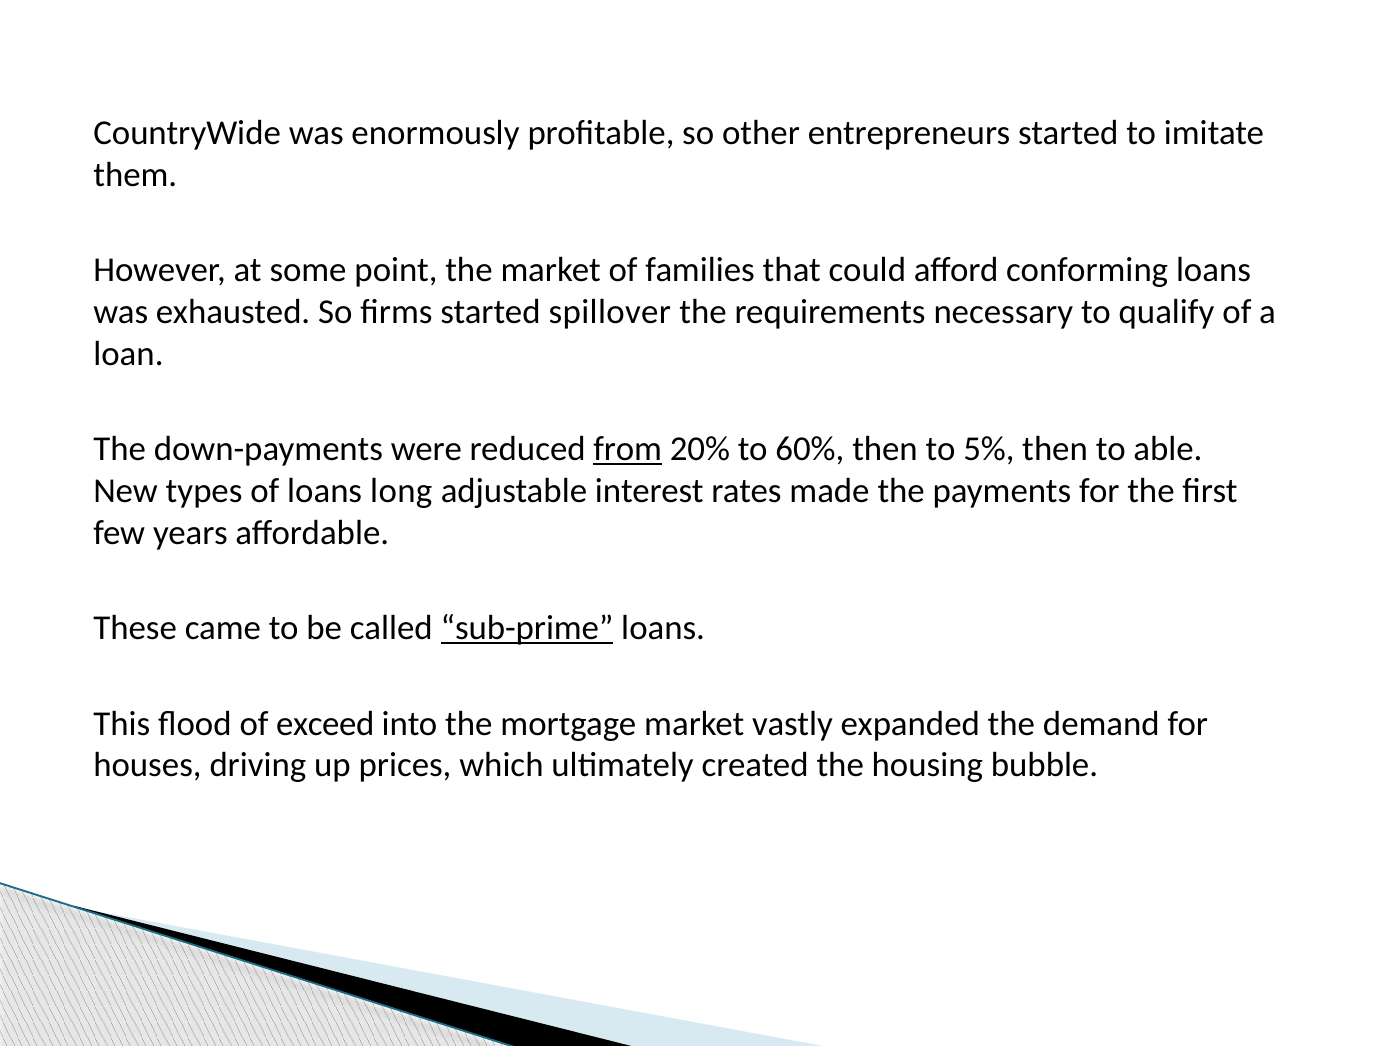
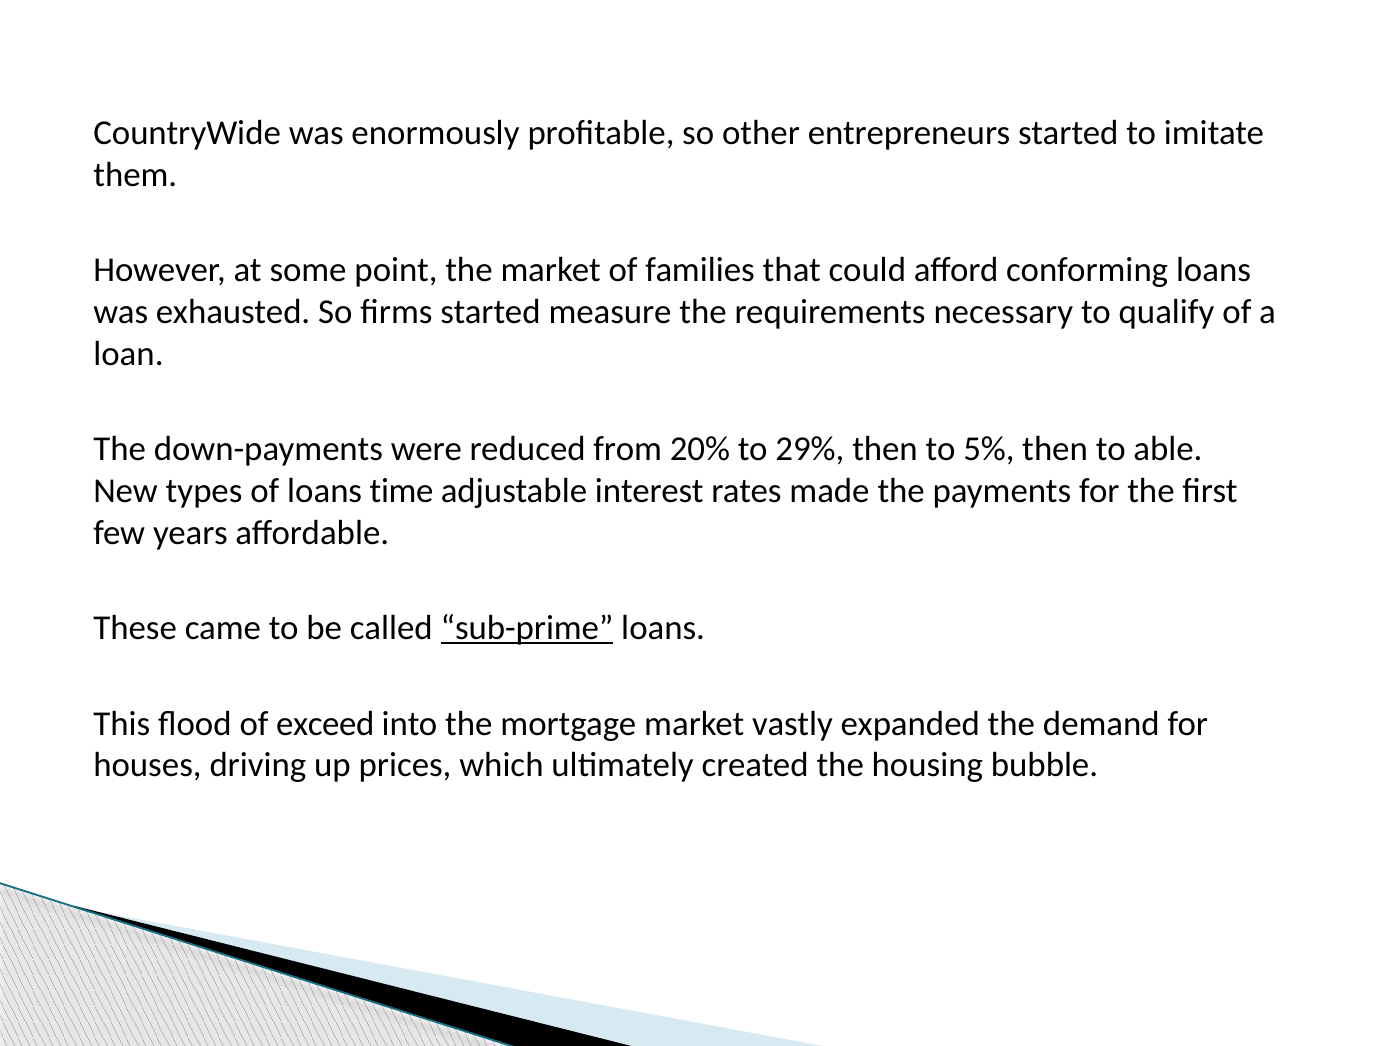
spillover: spillover -> measure (610, 312)
from underline: present -> none (628, 449)
60%: 60% -> 29% (810, 449)
long: long -> time (402, 491)
